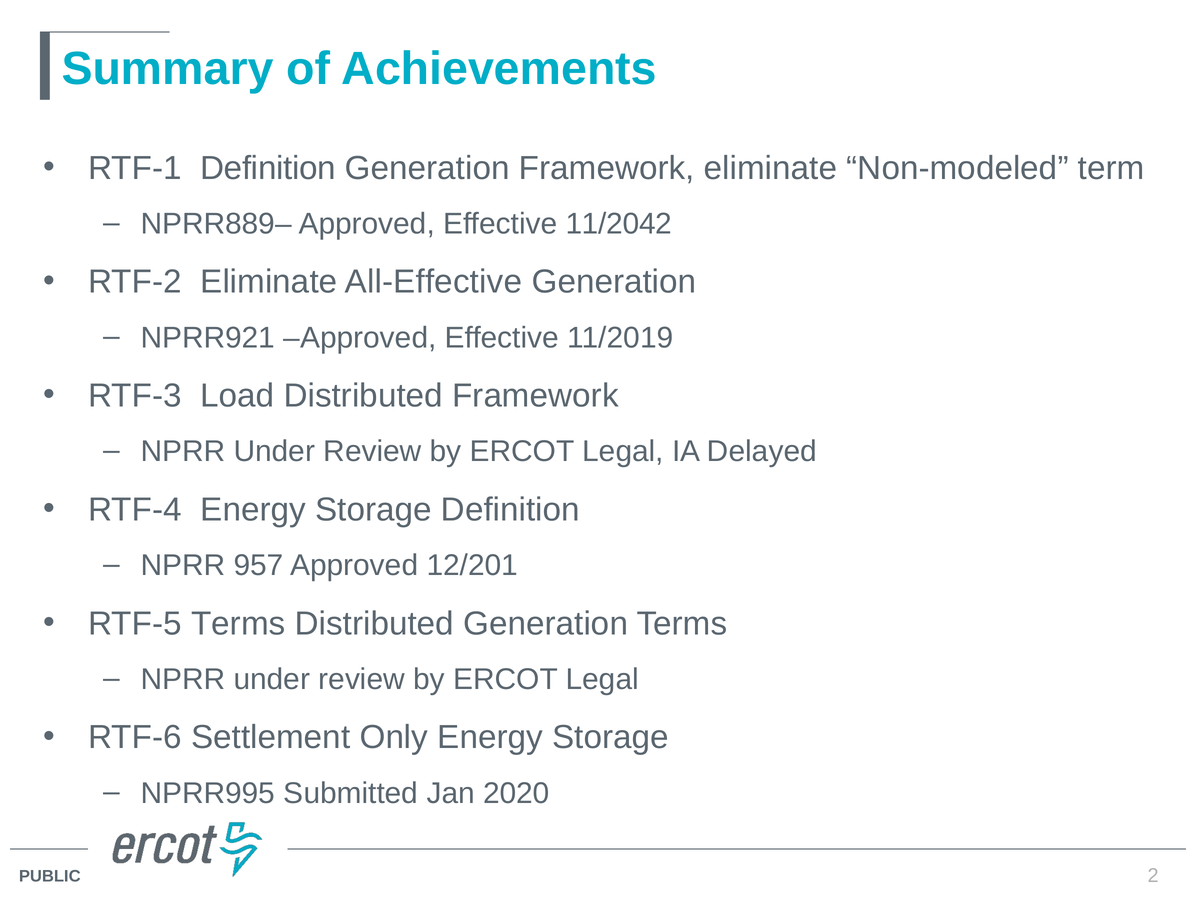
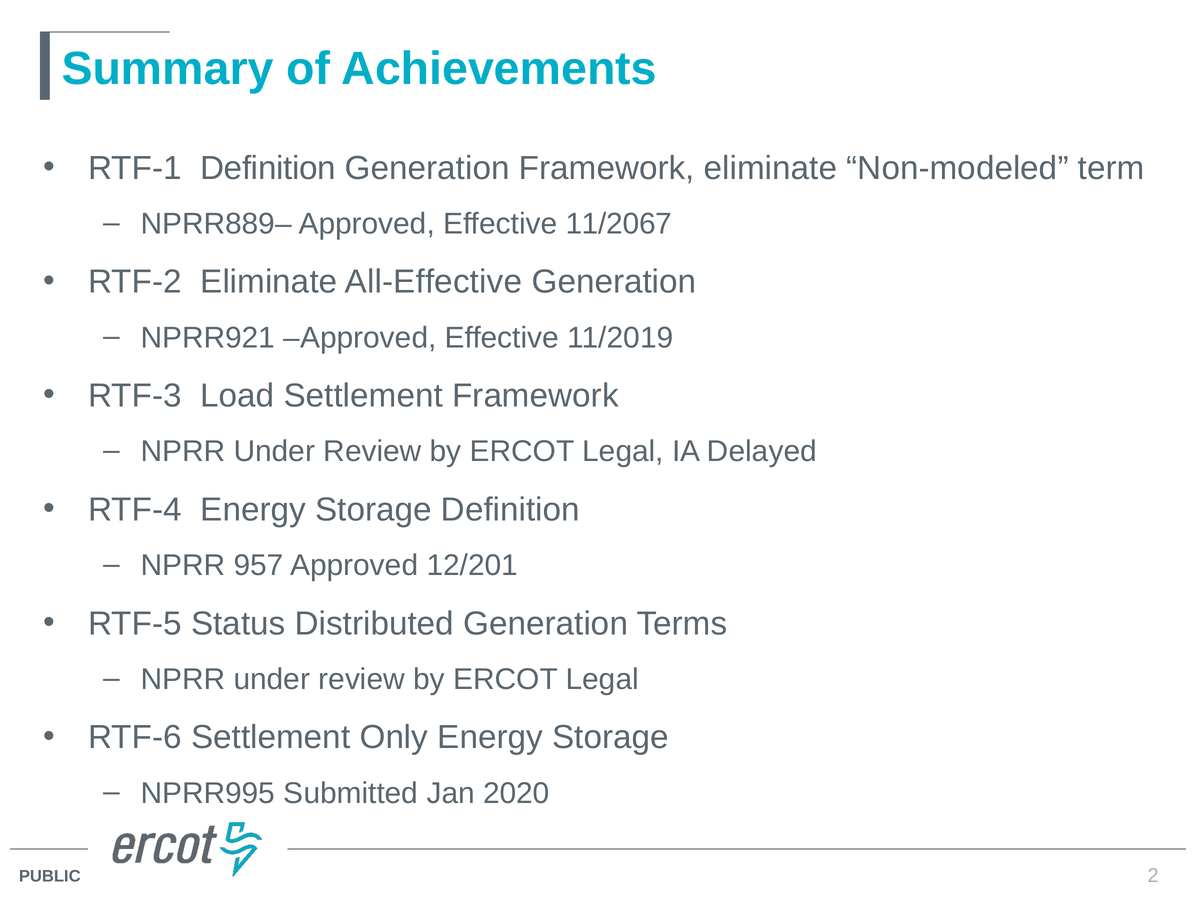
11/2042: 11/2042 -> 11/2067 (619, 224)
Load Distributed: Distributed -> Settlement (363, 396)
RTF-5 Terms: Terms -> Status (238, 623)
